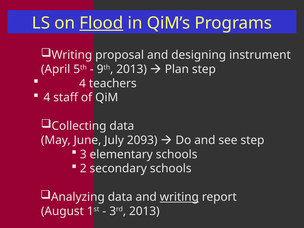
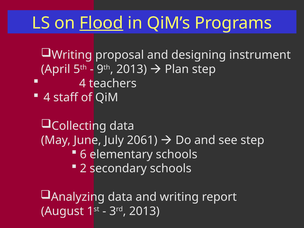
2093: 2093 -> 2061 (142, 140)
3: 3 -> 6 (83, 154)
writing underline: present -> none (179, 197)
